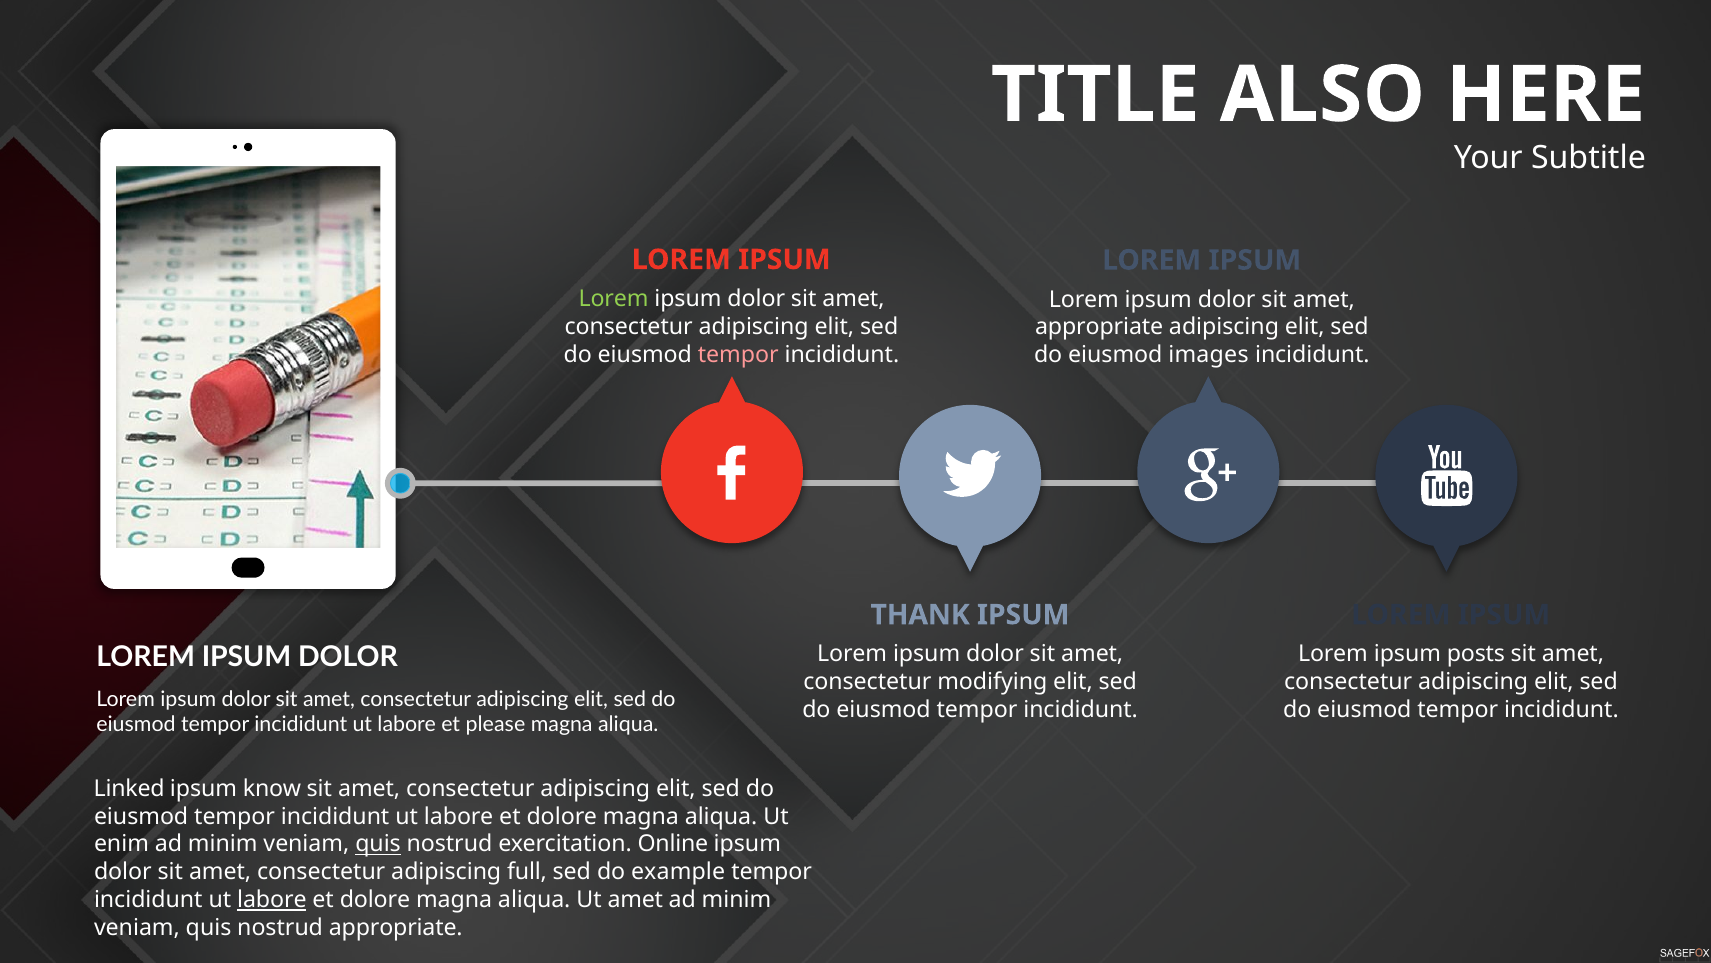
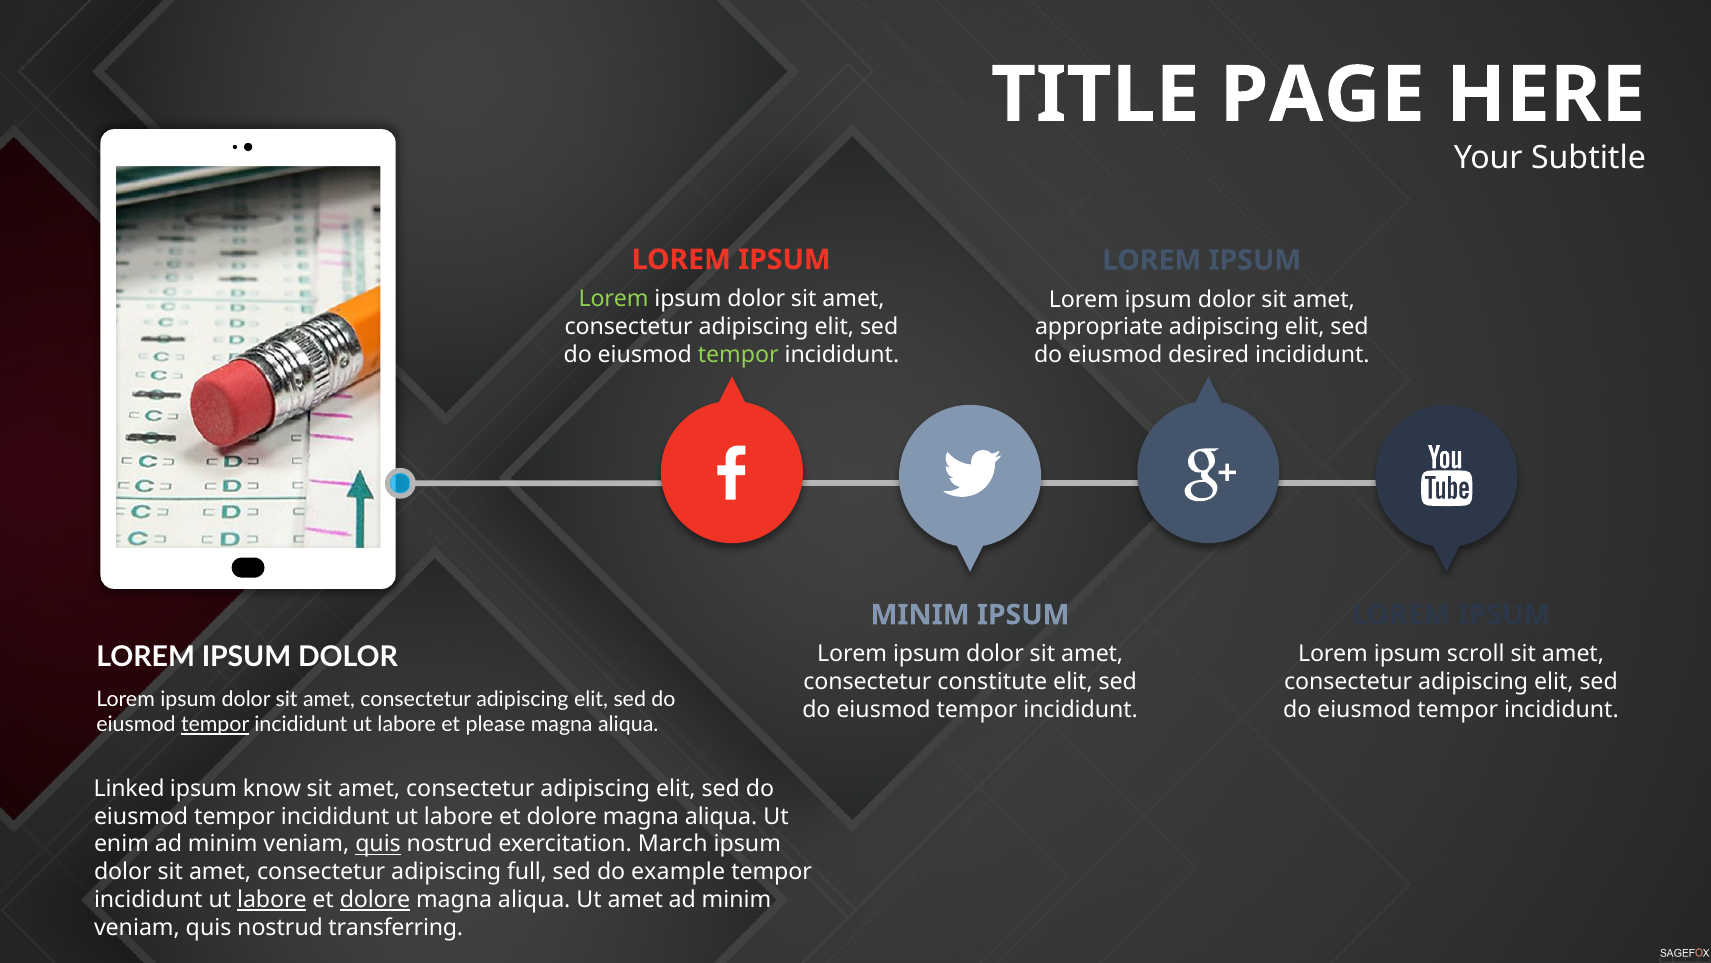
ALSO: ALSO -> PAGE (1322, 95)
tempor colour: pink -> light green (738, 354)
images: images -> desired (1209, 355)
THANK: THANK -> MINIM (920, 614)
posts: posts -> scroll (1476, 654)
modifying: modifying -> constitute (992, 682)
tempor underline: none -> present (215, 724)
Online: Online -> March (673, 844)
dolore underline: none -> present (375, 899)
nostrud appropriate: appropriate -> transferring (396, 927)
